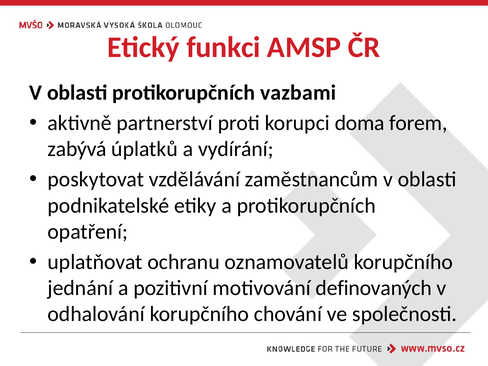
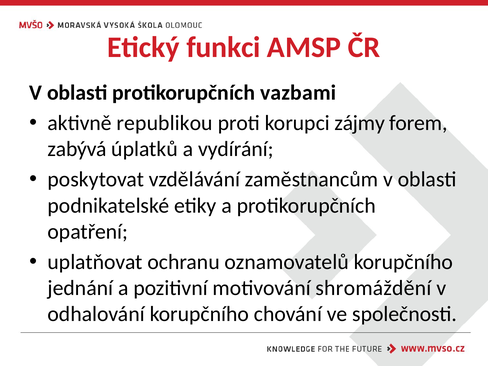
partnerství: partnerství -> republikou (165, 123)
doma: doma -> zájmy (360, 123)
definovaných: definovaných -> shromáždění (374, 288)
